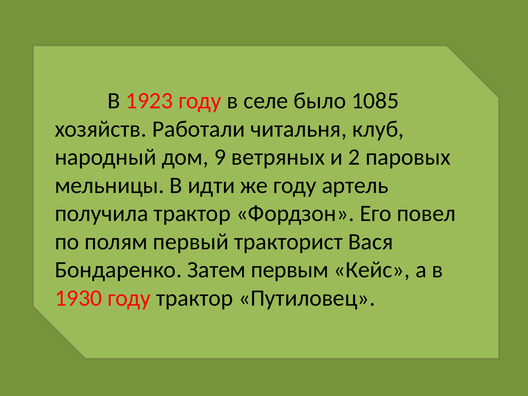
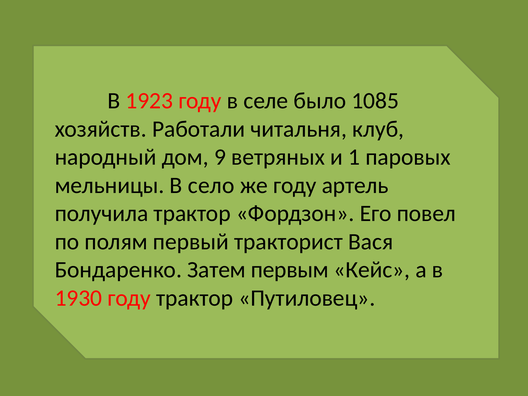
2: 2 -> 1 (354, 157)
идти: идти -> село (211, 185)
